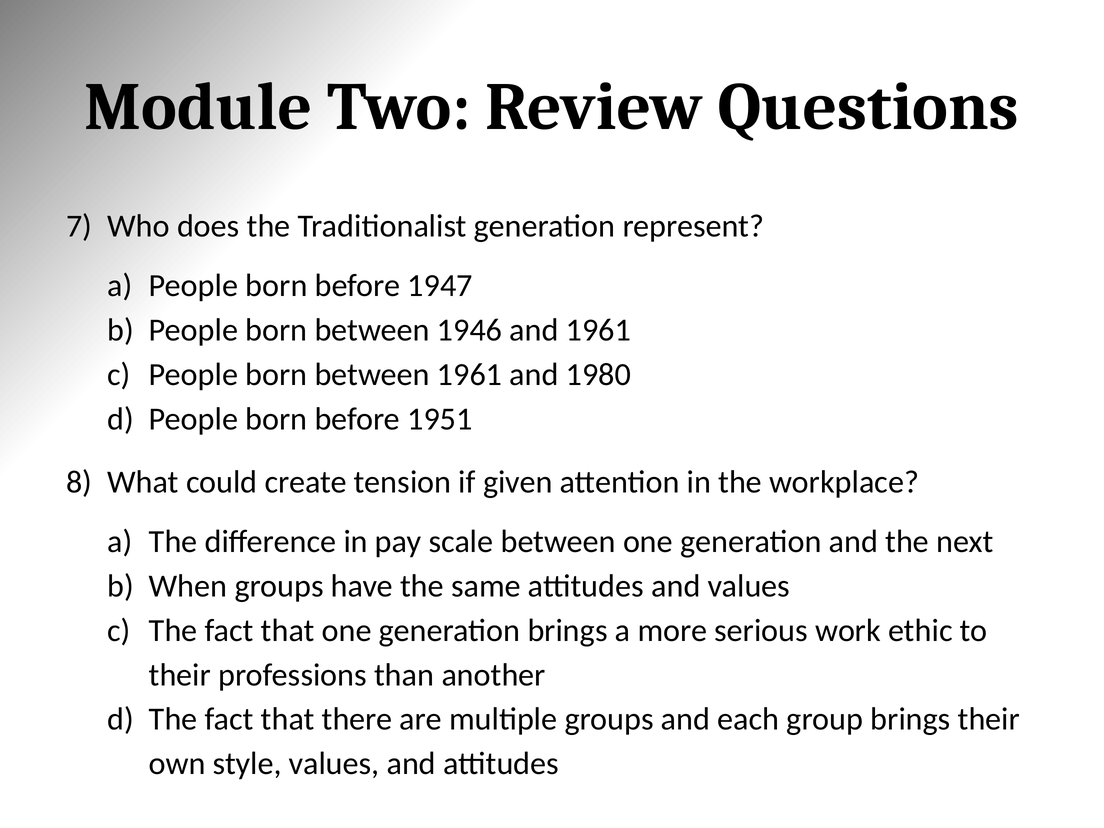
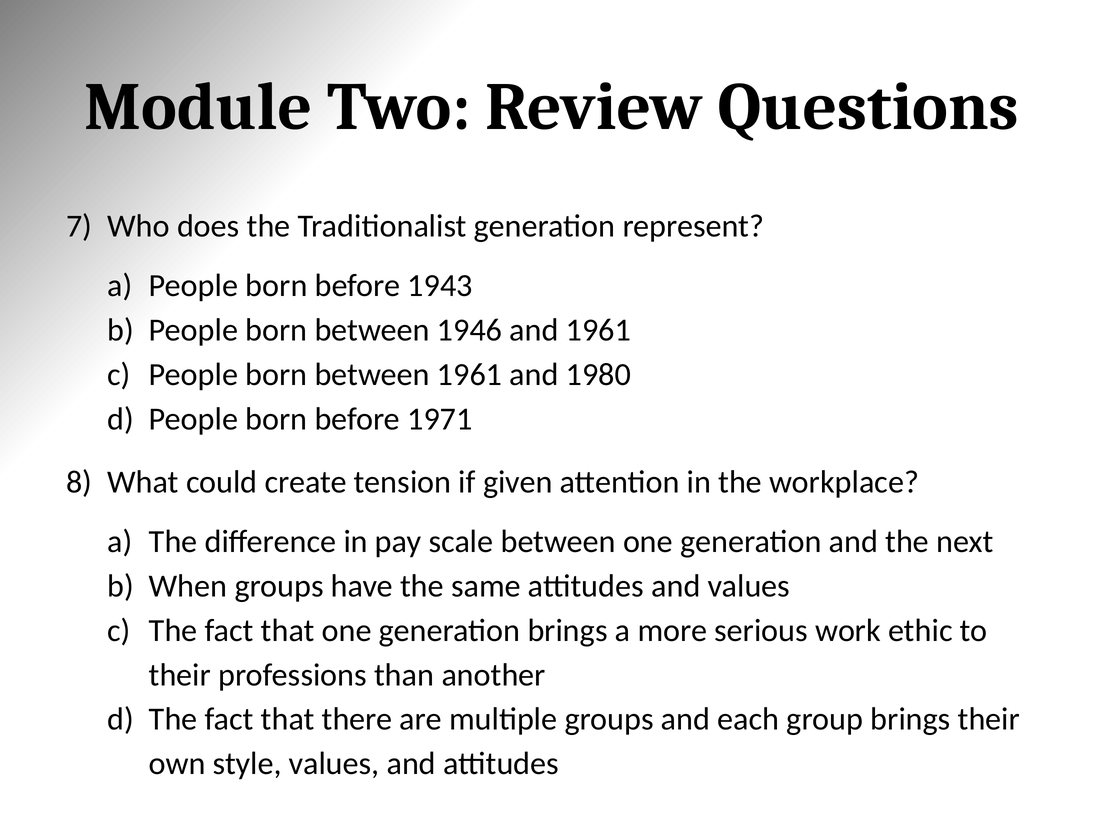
1947: 1947 -> 1943 (440, 286)
1951: 1951 -> 1971 (440, 419)
